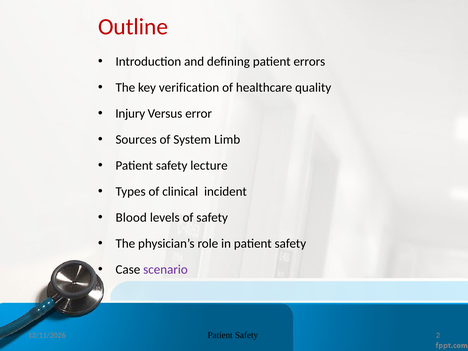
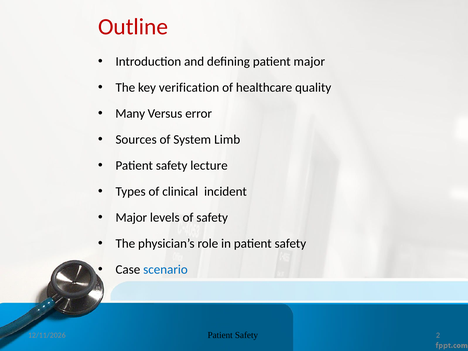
patient errors: errors -> major (309, 61)
Injury: Injury -> Many (130, 113)
Blood: Blood -> Major (131, 217)
scenario colour: purple -> blue (165, 269)
